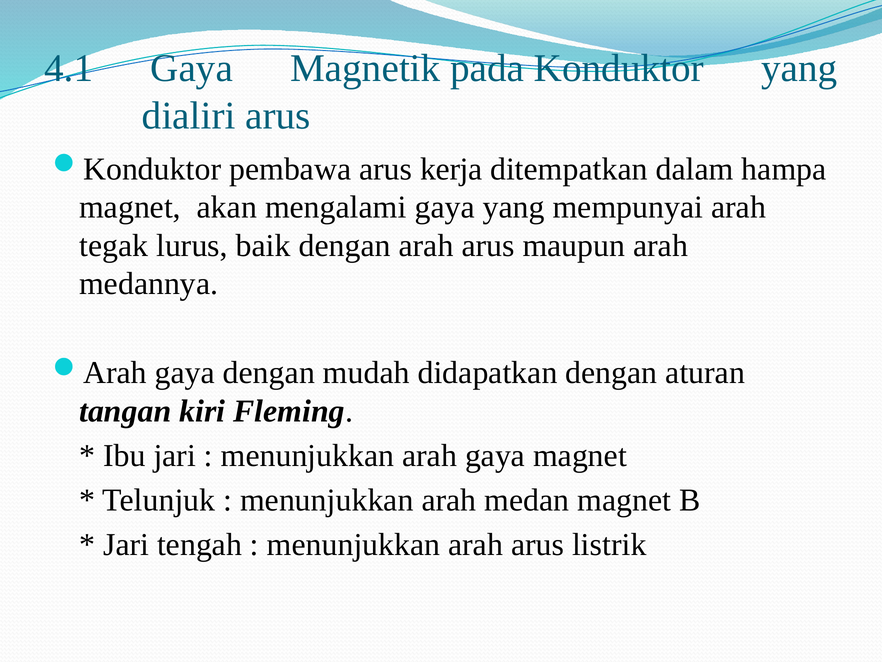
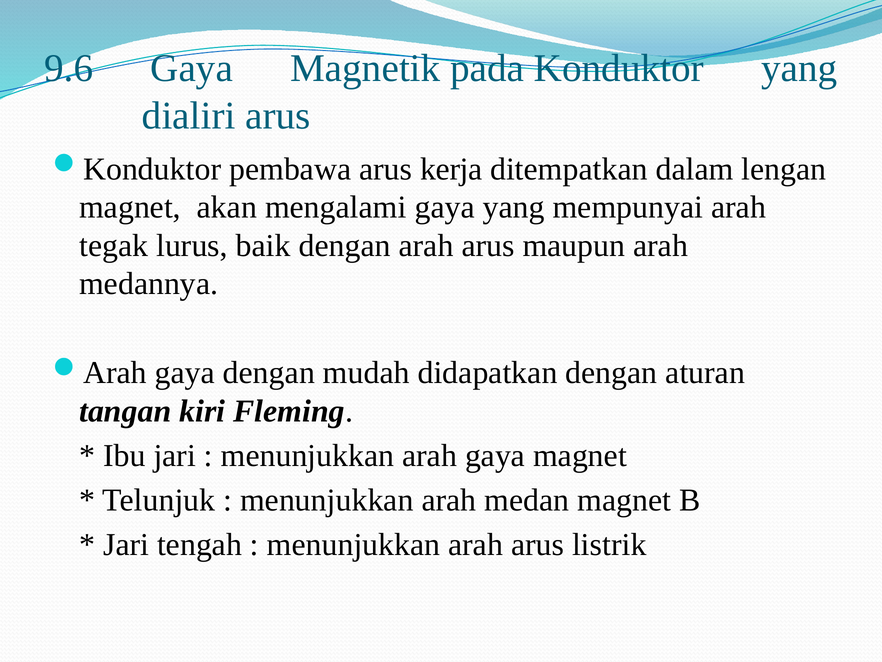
4.1: 4.1 -> 9.6 (69, 68)
hampa: hampa -> lengan (784, 169)
